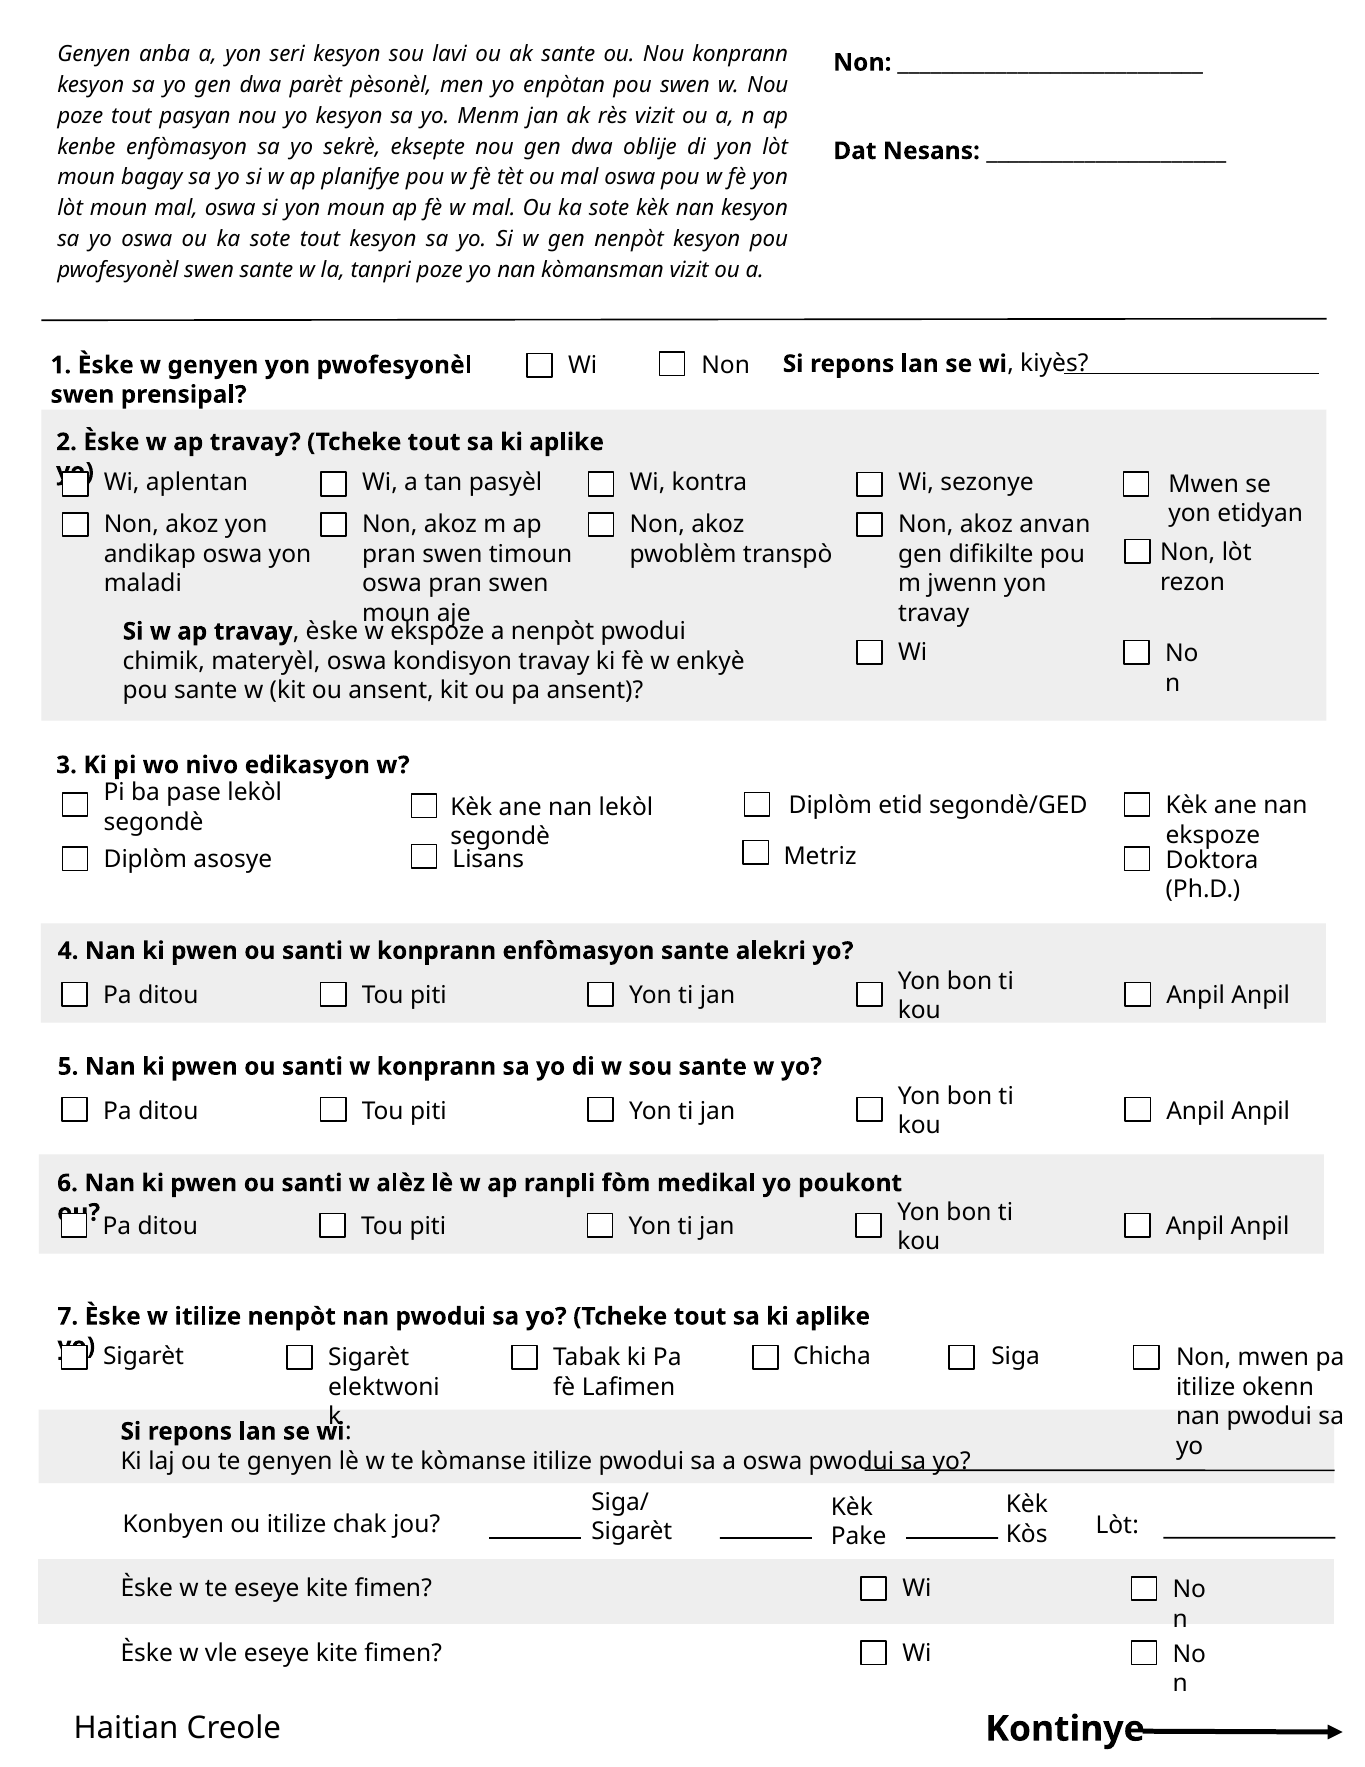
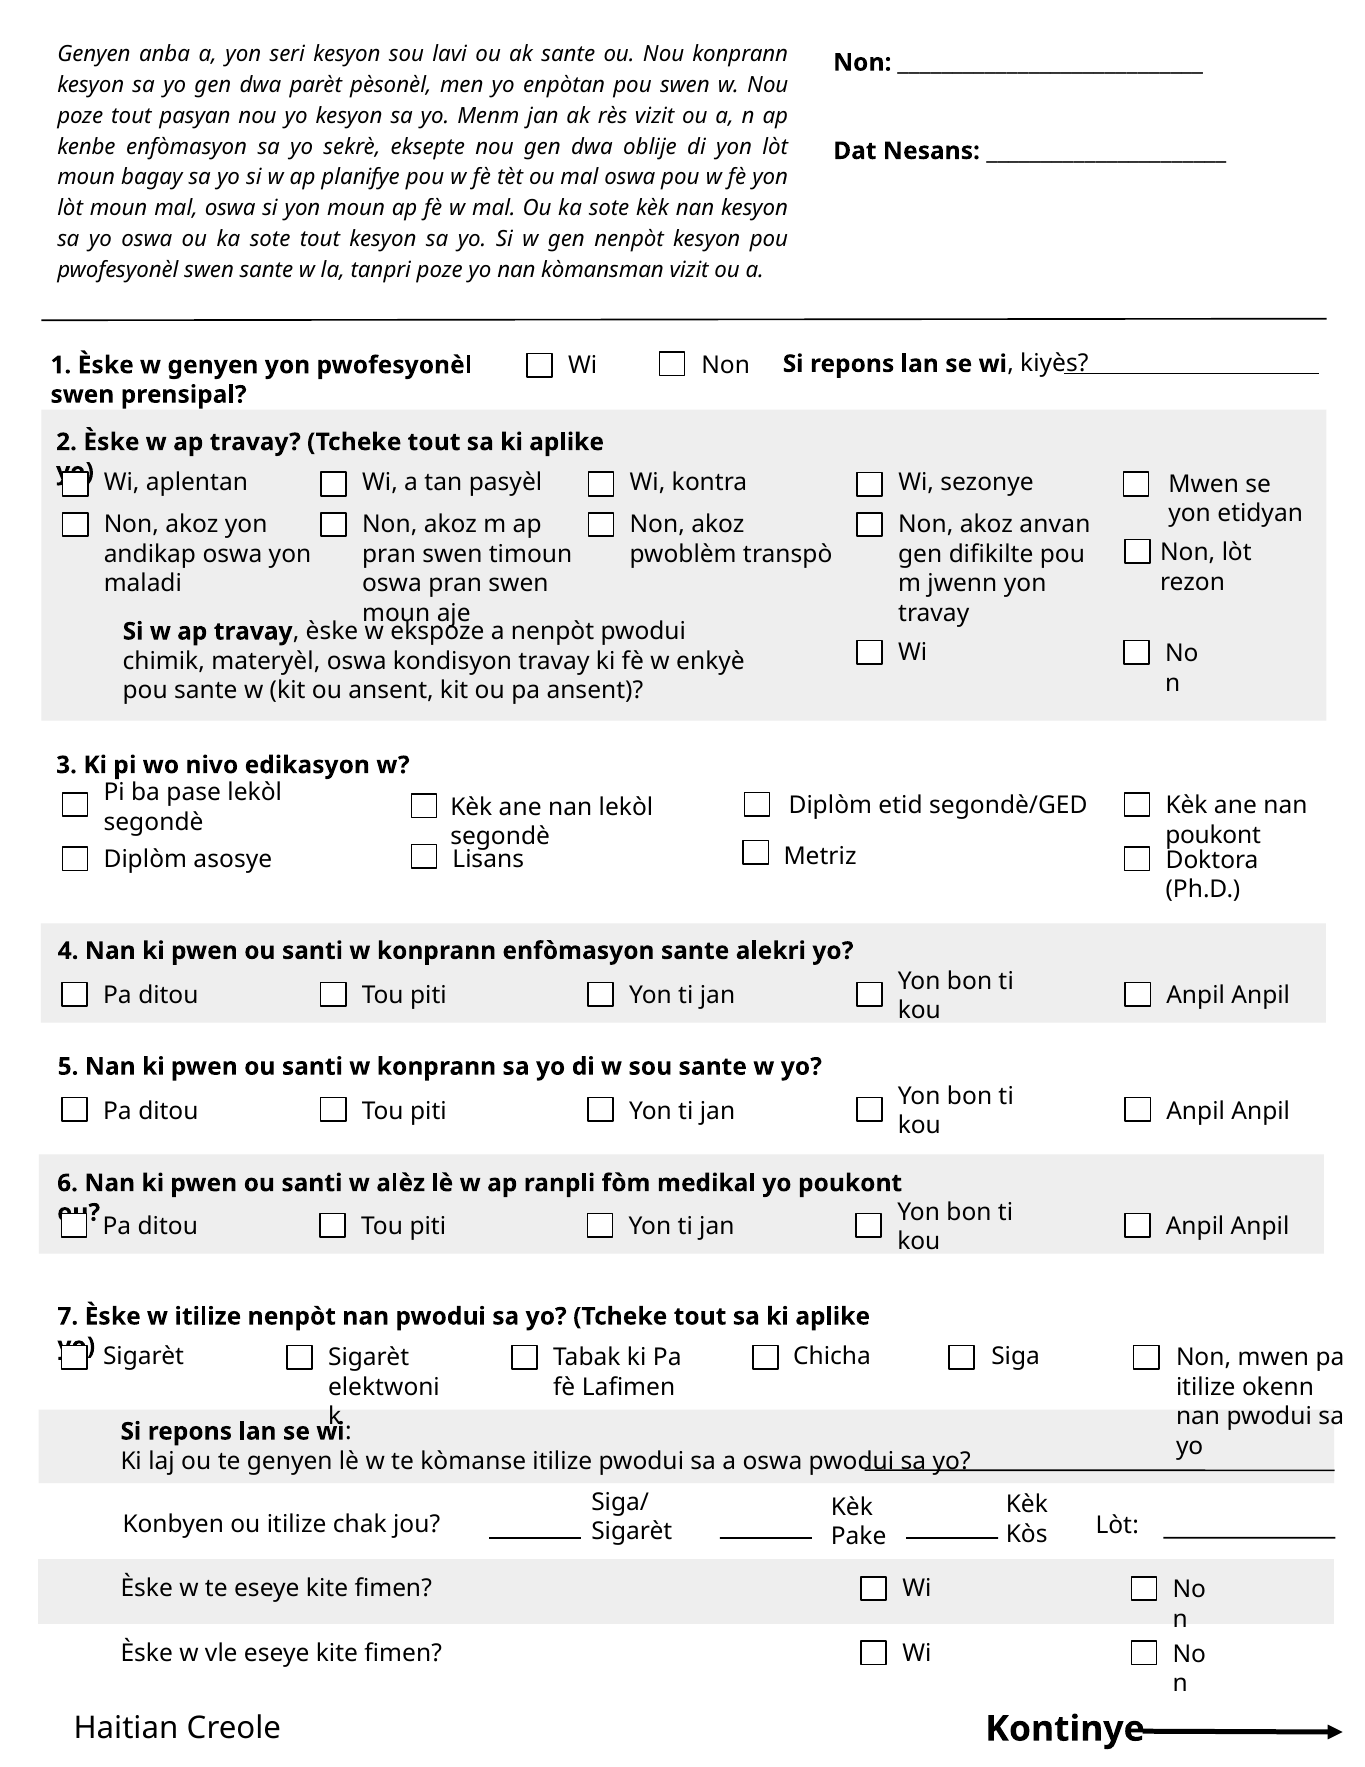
ekspoze: ekspoze -> poukont (1213, 835)
